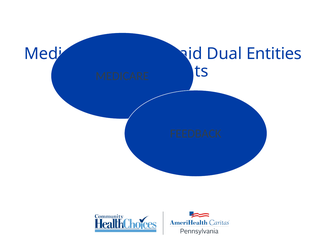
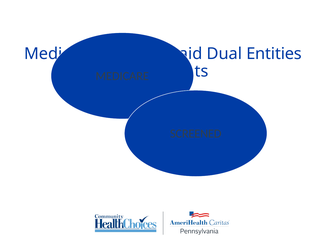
FEEDBACK: FEEDBACK -> SCREENED (196, 134)
